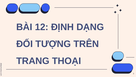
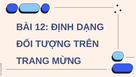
THOẠI: THOẠI -> MỪNG (67, 61)
